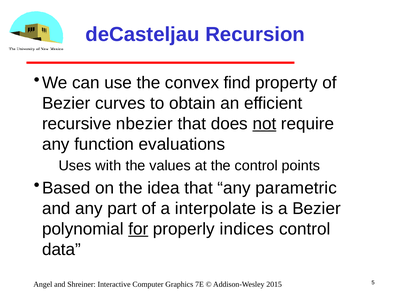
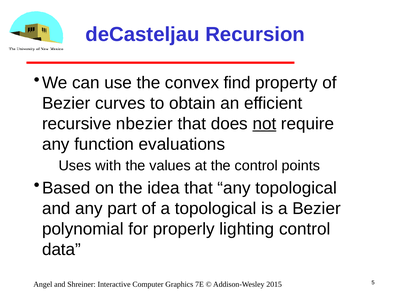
any parametric: parametric -> topological (296, 188)
a interpolate: interpolate -> topological (216, 209)
for underline: present -> none (138, 230)
indices: indices -> lighting (247, 230)
